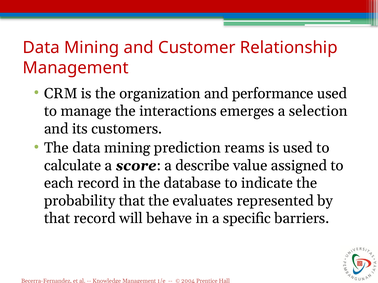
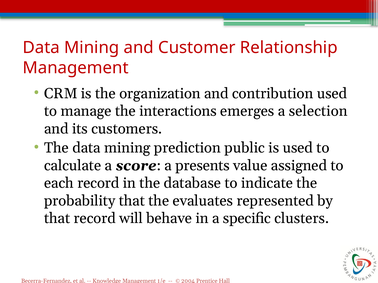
performance: performance -> contribution (273, 94)
reams: reams -> public (245, 148)
describe: describe -> presents (202, 166)
barriers: barriers -> clusters (302, 219)
